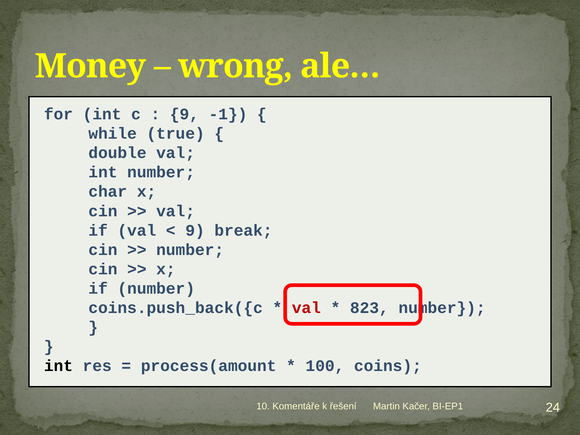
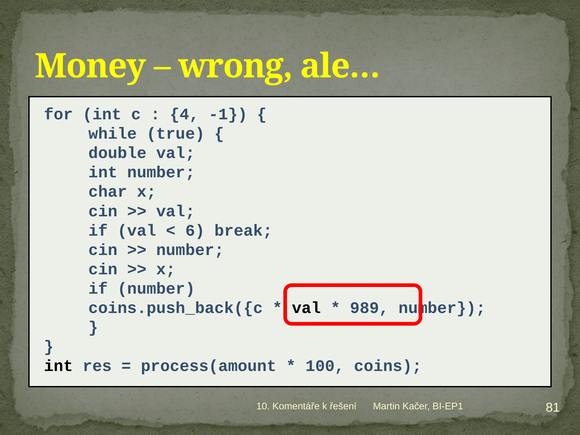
9: 9 -> 4 (184, 114)
9: 9 -> 6 (195, 230)
val colour: red -> black (306, 308)
823: 823 -> 989 (369, 308)
24: 24 -> 81 (553, 407)
